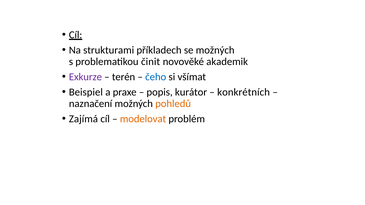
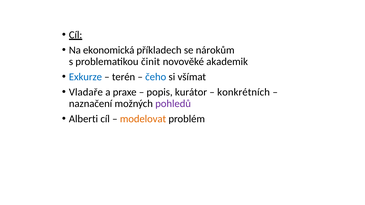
strukturami: strukturami -> ekonomická (109, 50)
se možných: možných -> nárokům (215, 50)
Exkurze colour: purple -> blue (85, 77)
Beispiel: Beispiel -> Vladaře (86, 92)
pohledů colour: orange -> purple (173, 104)
Zajímá: Zajímá -> Alberti (83, 119)
